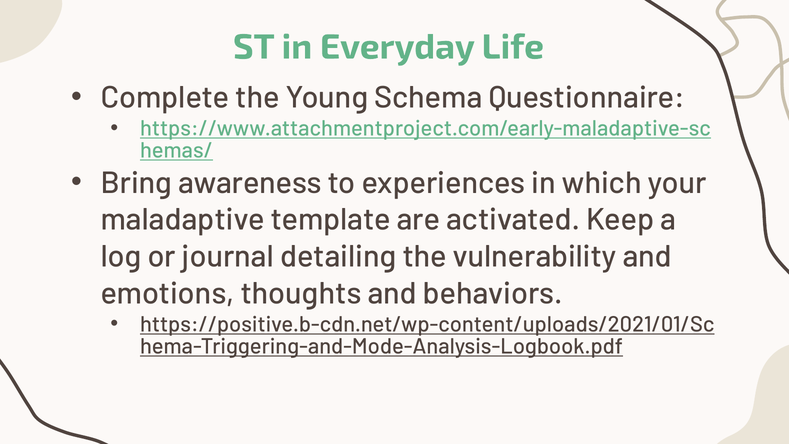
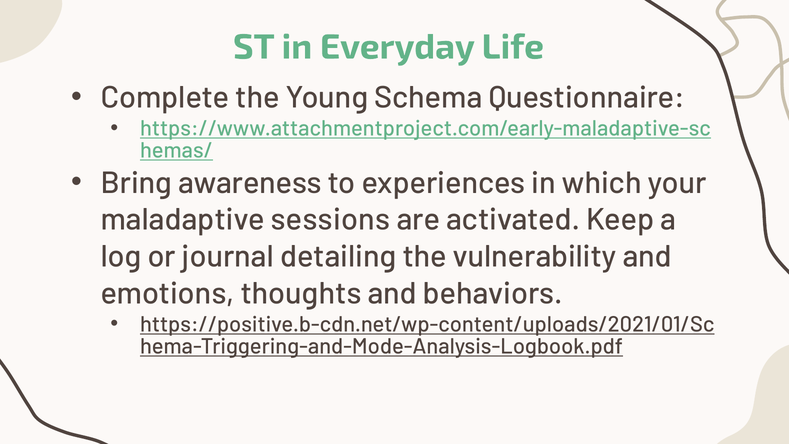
template: template -> sessions (330, 220)
